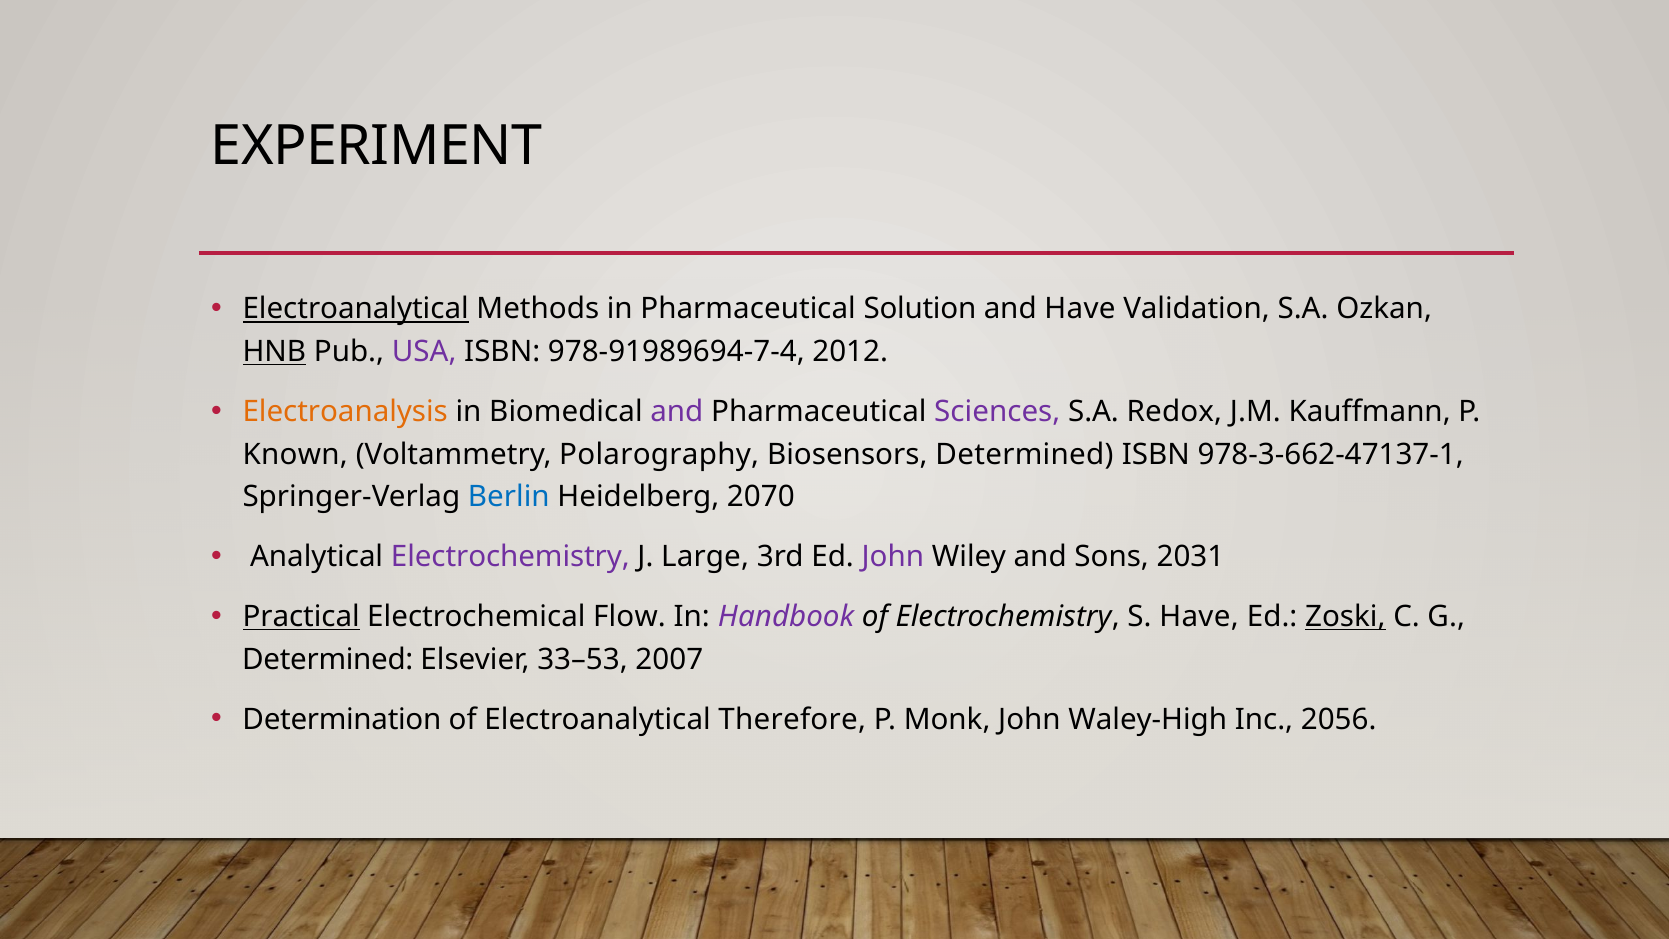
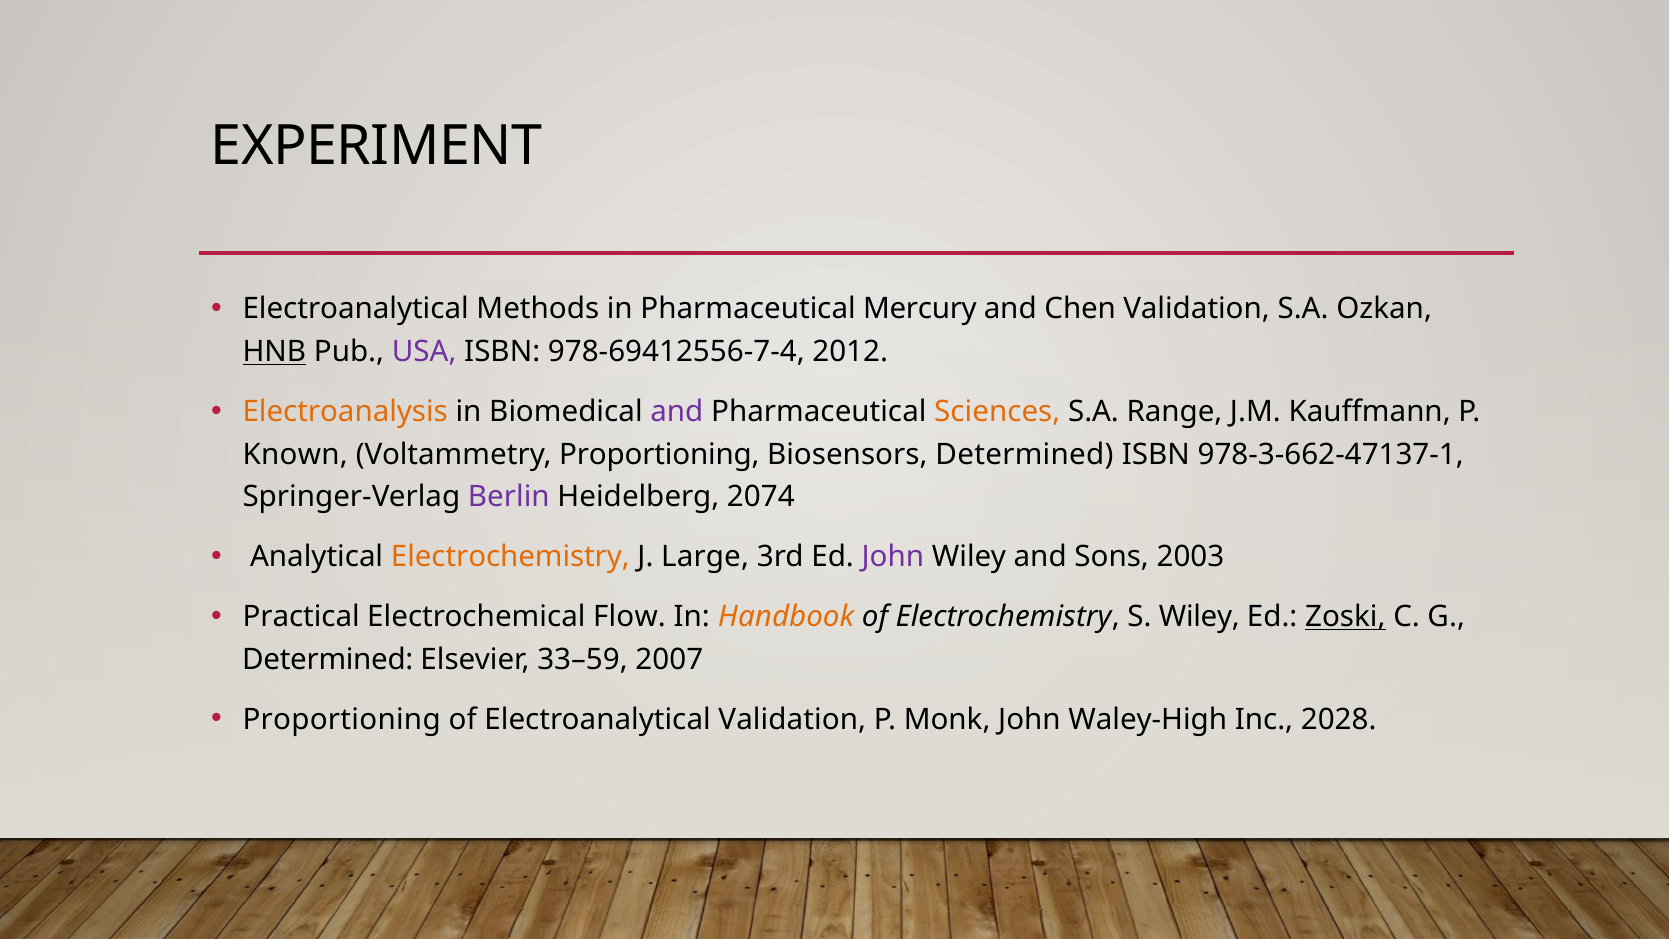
Electroanalytical underline: present -> none (356, 309)
Solution: Solution -> Mercury (920, 309)
and Have: Have -> Chen (1080, 309)
978-91989694-7-4: 978-91989694-7-4 -> 978-69412556-7-4 (676, 352)
Sciences colour: purple -> orange (997, 412)
Redox: Redox -> Range (1174, 412)
Voltammetry Polarography: Polarography -> Proportioning (659, 454)
Berlin colour: blue -> purple (509, 497)
2070: 2070 -> 2074 (761, 497)
Electrochemistry colour: purple -> orange (510, 557)
2031: 2031 -> 2003 (1190, 557)
Practical underline: present -> none (301, 617)
Handbook colour: purple -> orange (786, 617)
S Have: Have -> Wiley (1199, 617)
33–53: 33–53 -> 33–59 (582, 659)
Determination: Determination -> Proportioning (342, 719)
Electroanalytical Therefore: Therefore -> Validation (792, 719)
2056: 2056 -> 2028 (1339, 719)
